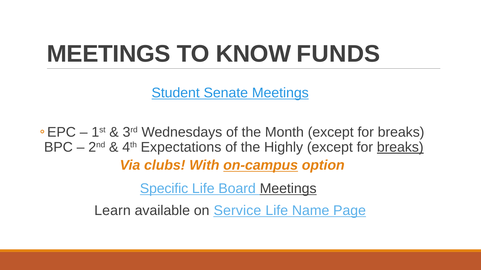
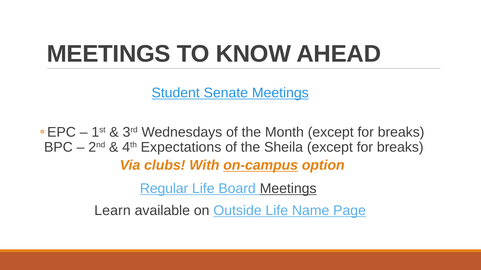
FUNDS: FUNDS -> AHEAD (339, 54)
Highly: Highly -> Sheila (284, 148)
breaks underline: present -> none (400, 148)
Specific: Specific -> Regular (164, 189)
Service: Service -> Outside (238, 211)
